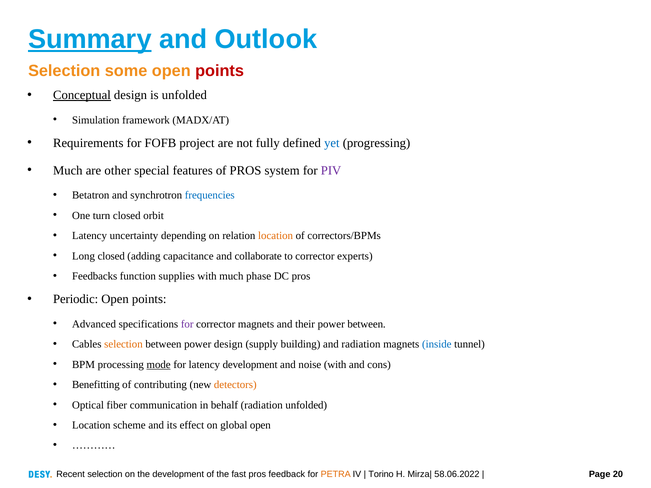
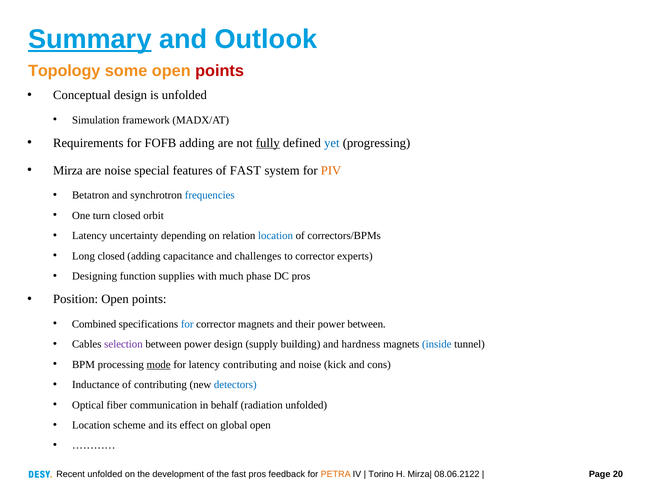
Selection: Selection -> Topology (64, 71)
Conceptual underline: present -> none (82, 95)
FOFB project: project -> adding (197, 143)
fully underline: none -> present (268, 143)
Much: Much -> Mirza (68, 171)
are other: other -> noise (118, 171)
of PROS: PROS -> FAST (245, 171)
PIV colour: purple -> orange (331, 171)
location colour: orange -> blue (276, 236)
collaborate: collaborate -> challenges (258, 256)
Feedbacks: Feedbacks -> Designing (95, 276)
Periodic: Periodic -> Position (76, 299)
Advanced: Advanced -> Combined (94, 324)
for colour: purple -> blue (187, 324)
selection colour: orange -> purple (123, 344)
and radiation: radiation -> hardness (361, 344)
latency development: development -> contributing (250, 365)
noise with: with -> kick (335, 365)
Benefitting: Benefitting -> Inductance (96, 385)
detectors colour: orange -> blue (235, 385)
Recent selection: selection -> unfolded (105, 475)
58.06.2022: 58.06.2022 -> 08.06.2122 (457, 475)
